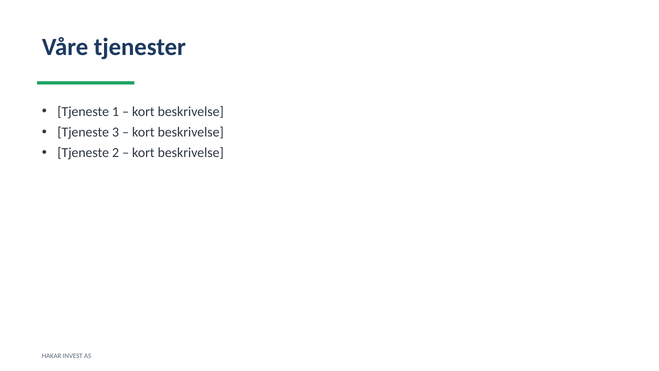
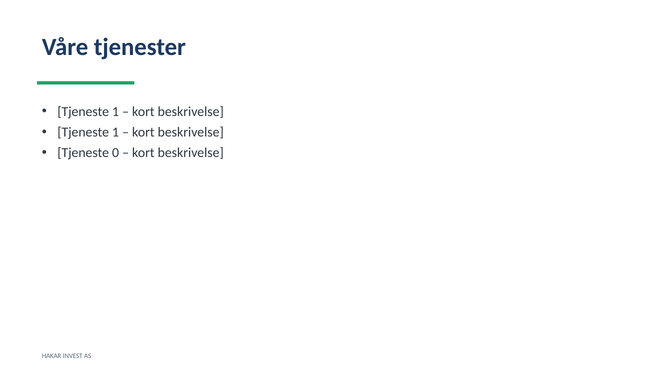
3: 3 -> 1 (116, 132)
2: 2 -> 0 (116, 153)
